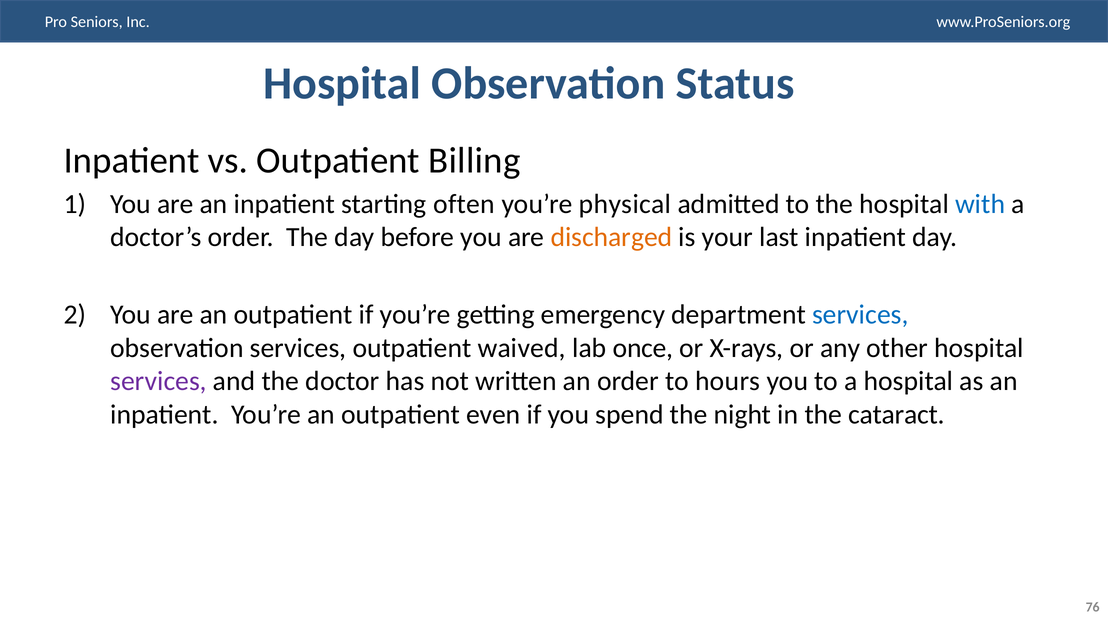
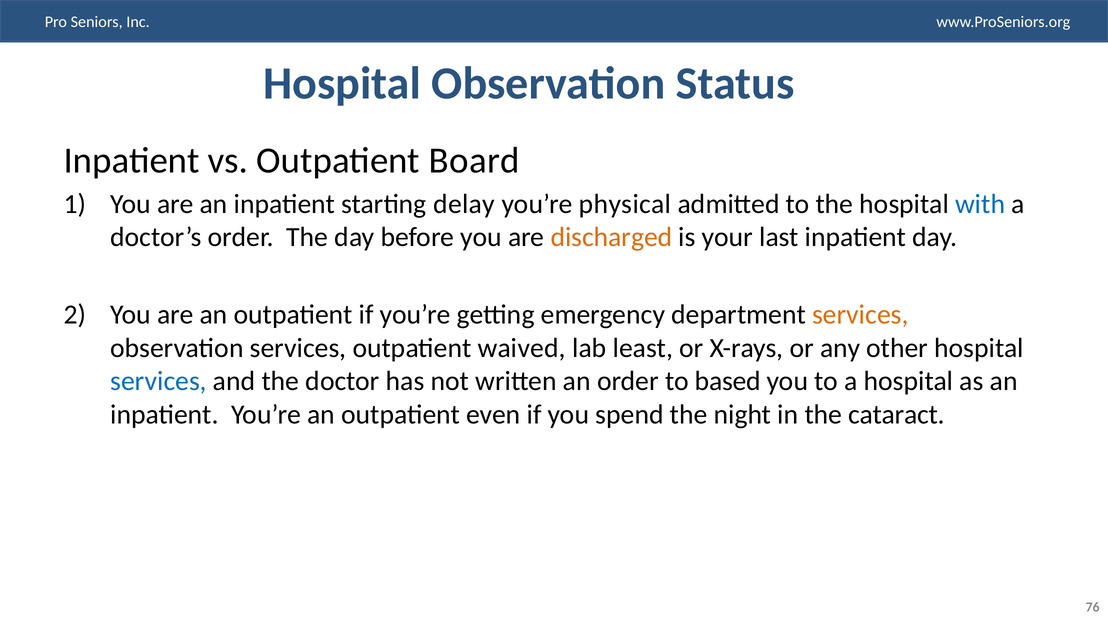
Billing: Billing -> Board (474, 160)
often: often -> delay (464, 204)
services colour: blue -> orange (860, 315)
once: once -> least (643, 348)
services colour: purple -> blue (159, 381)
hours: hours -> based (728, 381)
